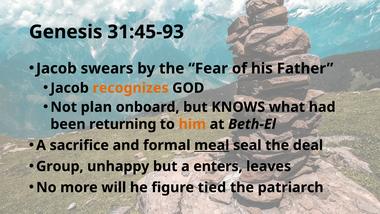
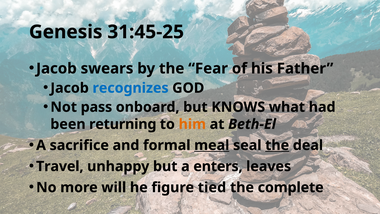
31:45-93: 31:45-93 -> 31:45-25 (146, 32)
recognizes colour: orange -> blue (131, 88)
plan: plan -> pass (96, 107)
the underline: none -> present (277, 145)
Group: Group -> Travel (60, 166)
patriarch: patriarch -> complete (291, 187)
